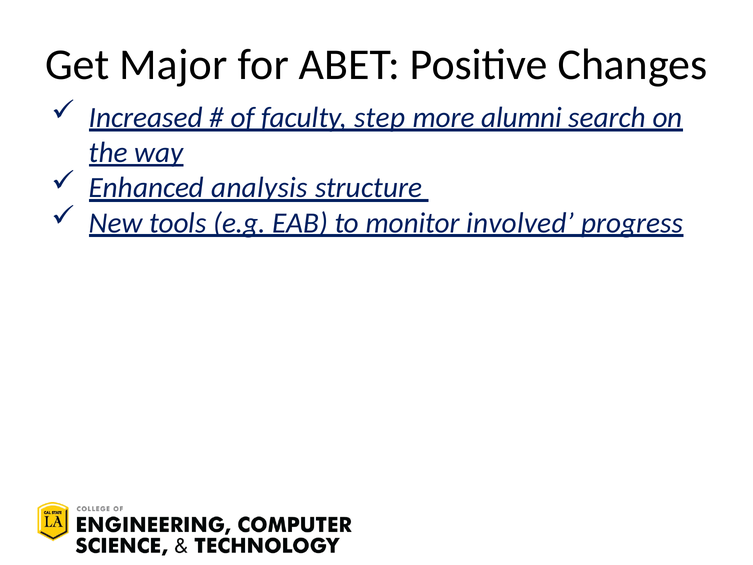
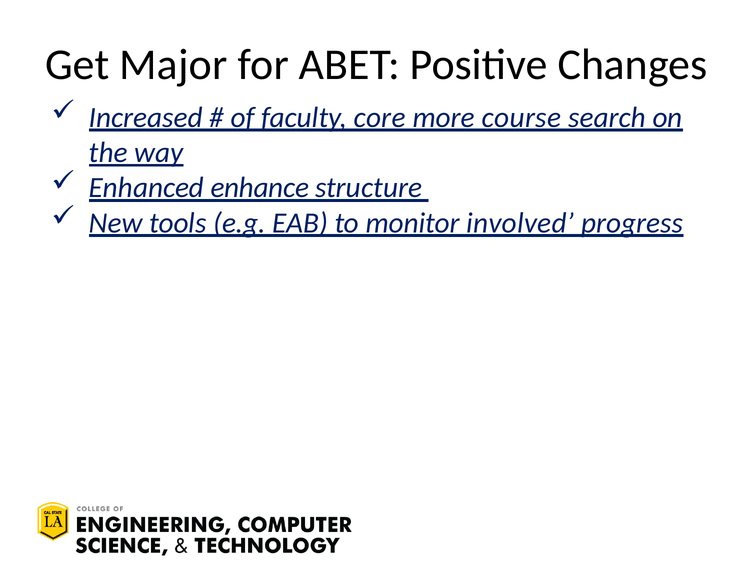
step: step -> core (380, 117)
alumni: alumni -> course (521, 117)
analysis: analysis -> enhance (260, 188)
